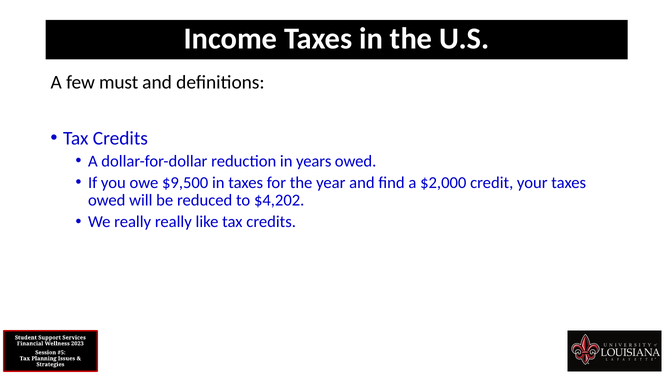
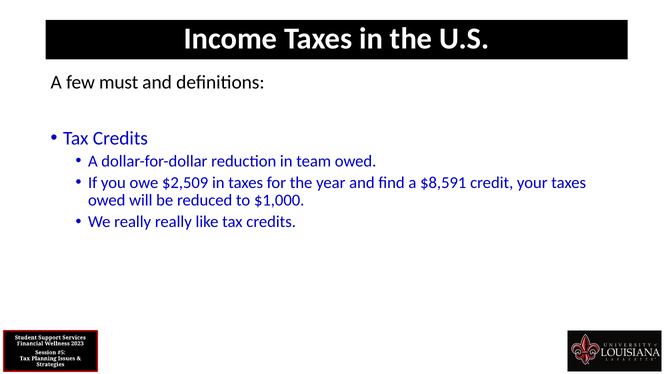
years: years -> team (314, 161)
$9,500: $9,500 -> $2,509 (185, 183)
$2,000: $2,000 -> $8,591 (443, 183)
$4,202: $4,202 -> $1,000 (279, 200)
